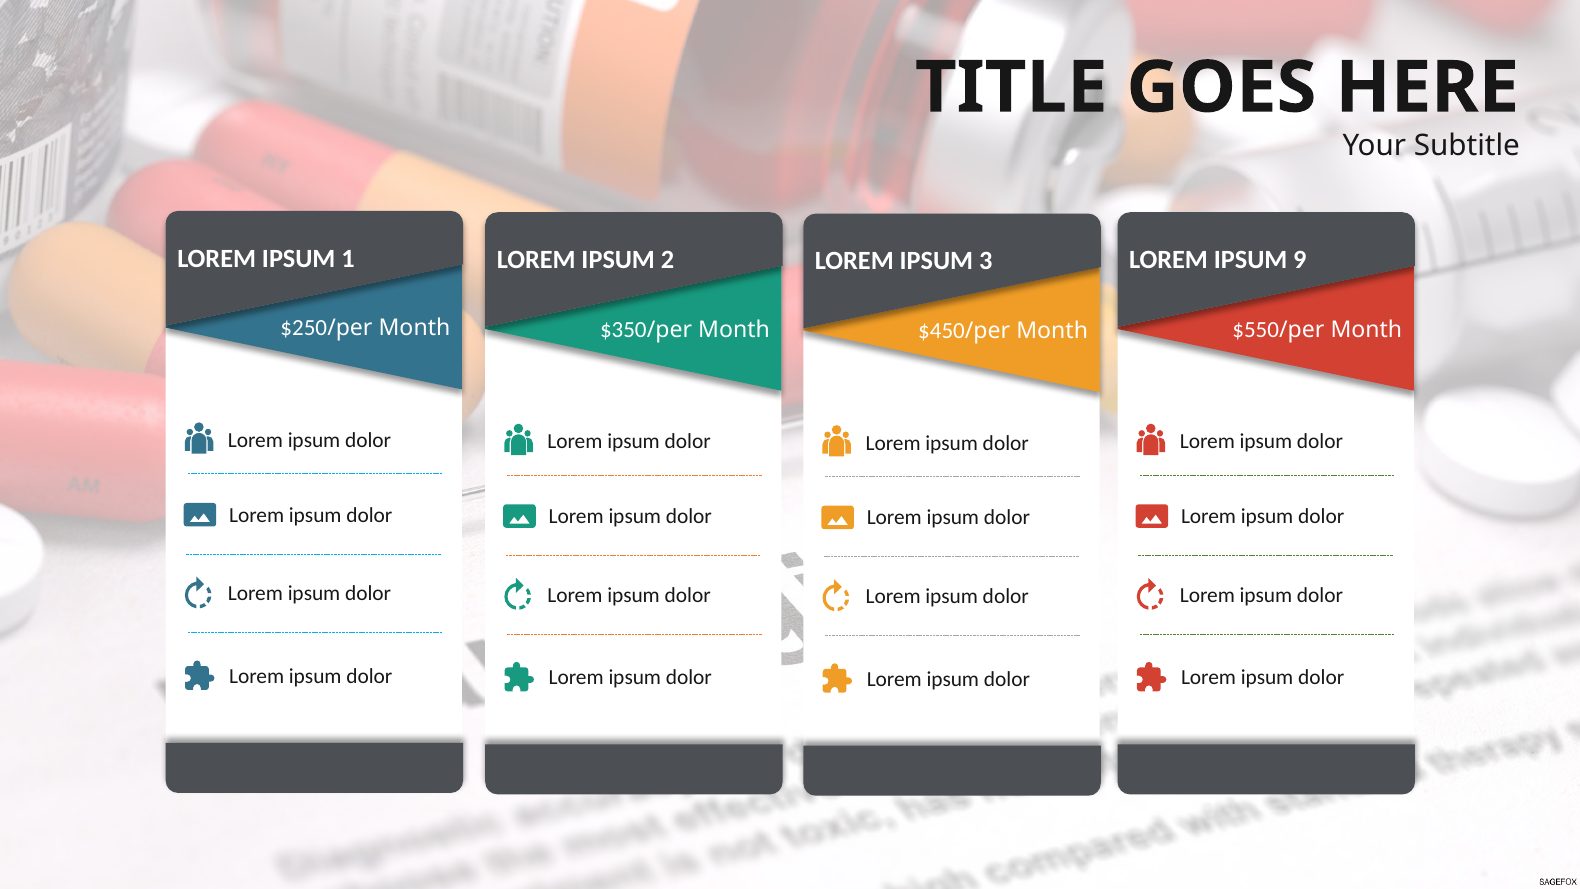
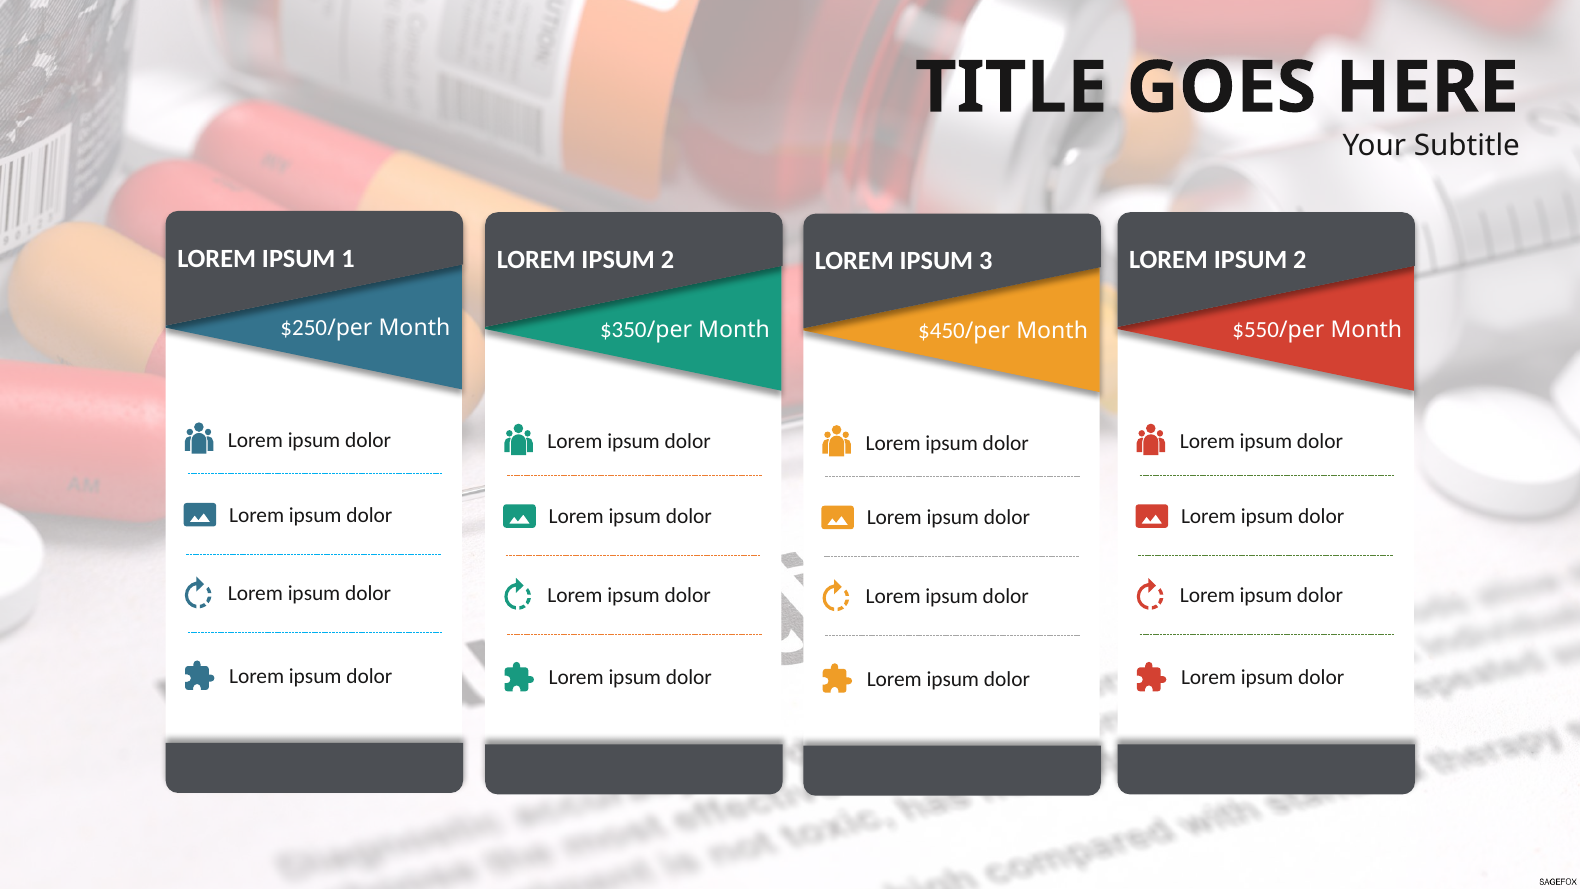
9: 9 -> 2 (1300, 260)
